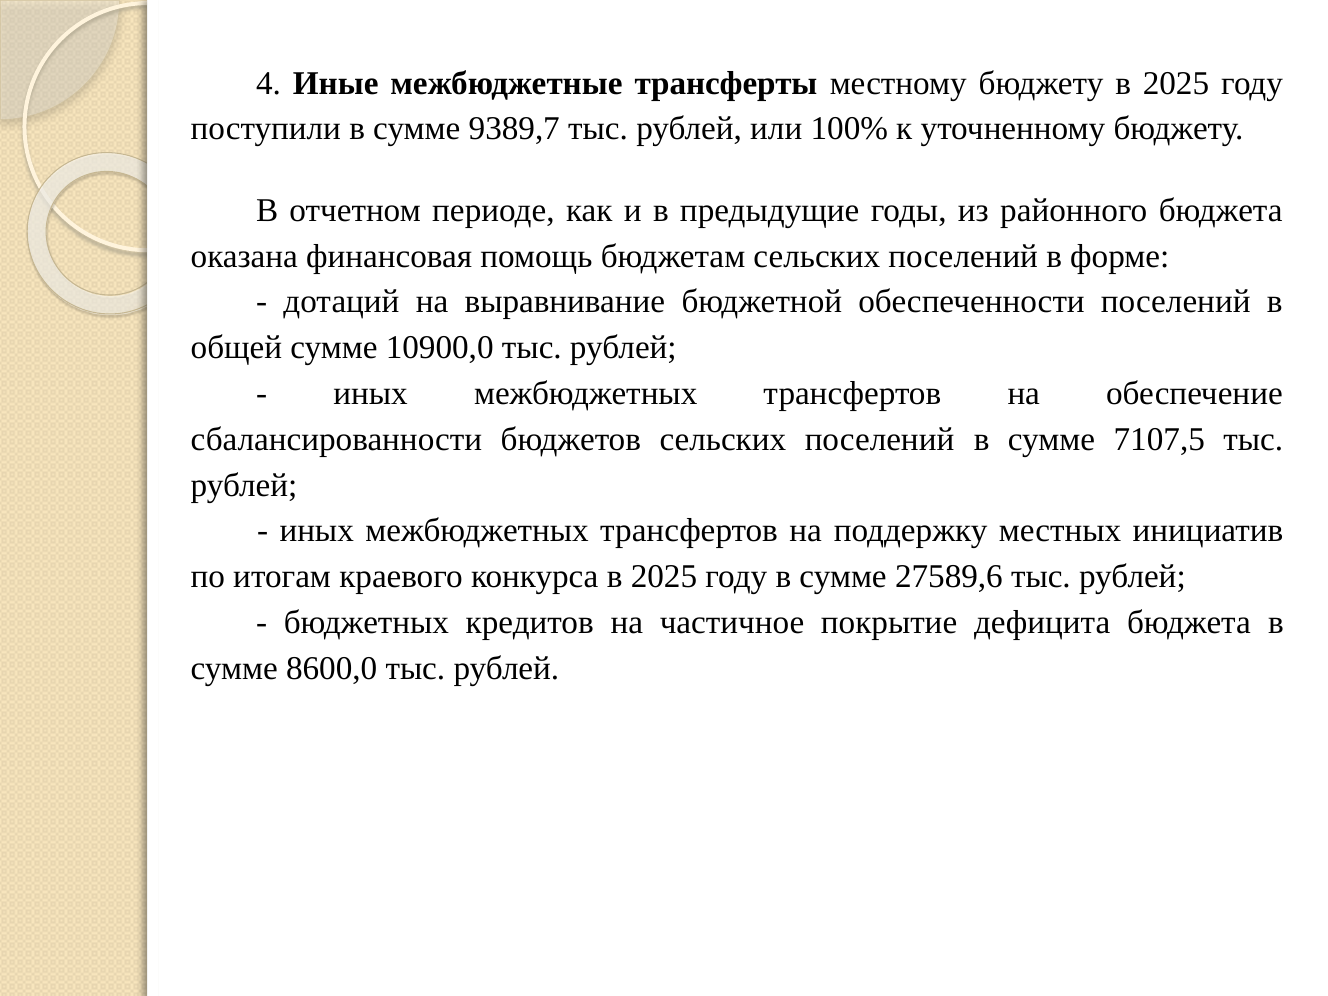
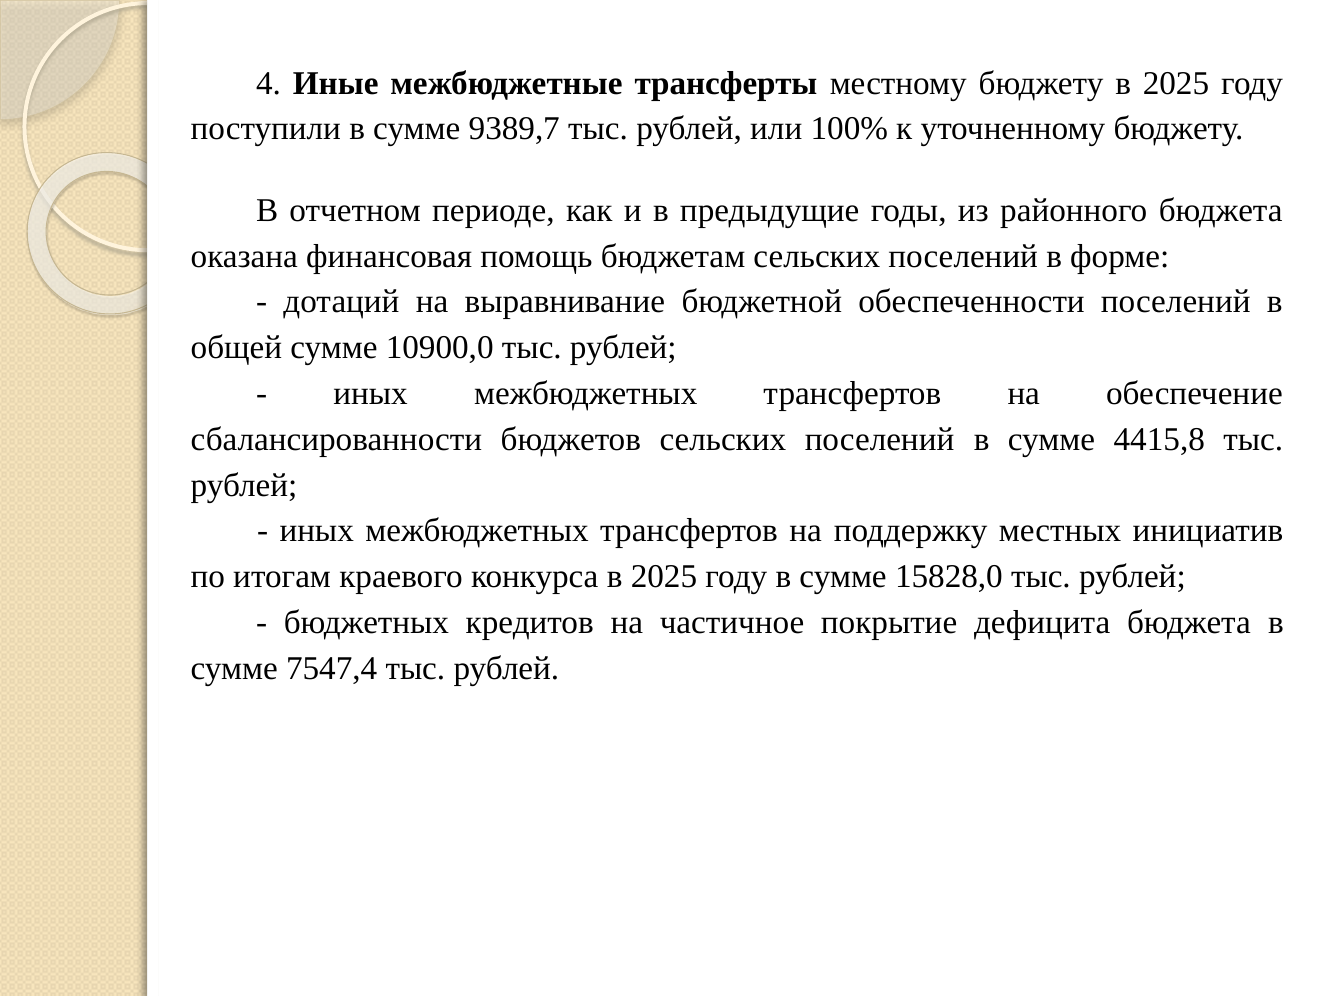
7107,5: 7107,5 -> 4415,8 (1159, 439)
27589,6: 27589,6 -> 15828,0 (949, 577)
8600,0: 8600,0 -> 7547,4 (332, 668)
